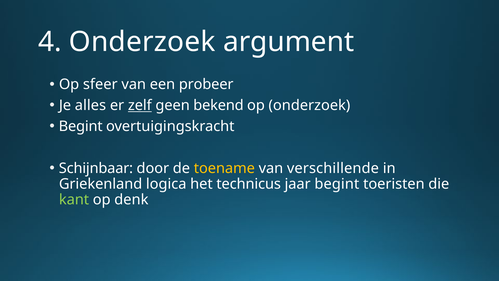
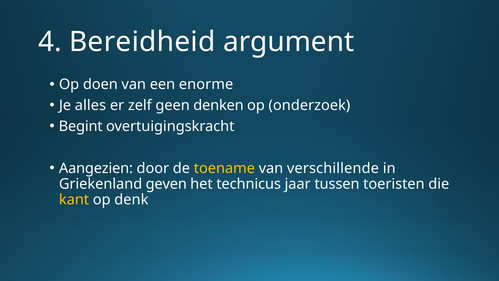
4 Onderzoek: Onderzoek -> Bereidheid (142, 42)
sfeer: sfeer -> doen (100, 84)
probeer: probeer -> enorme (206, 84)
zelf underline: present -> none (140, 105)
bekend: bekend -> denken (219, 105)
Schijnbaar: Schijnbaar -> Aangezien (96, 168)
logica: logica -> geven (166, 184)
jaar begint: begint -> tussen (337, 184)
kant colour: light green -> yellow (74, 199)
